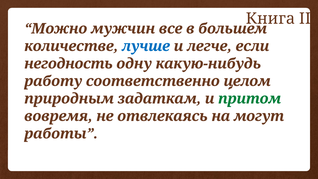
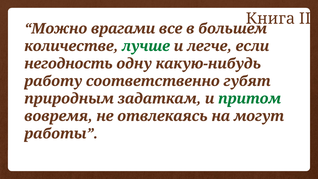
мужчин: мужчин -> врагами (123, 29)
лучше colour: blue -> green (146, 46)
целом: целом -> губят (247, 81)
